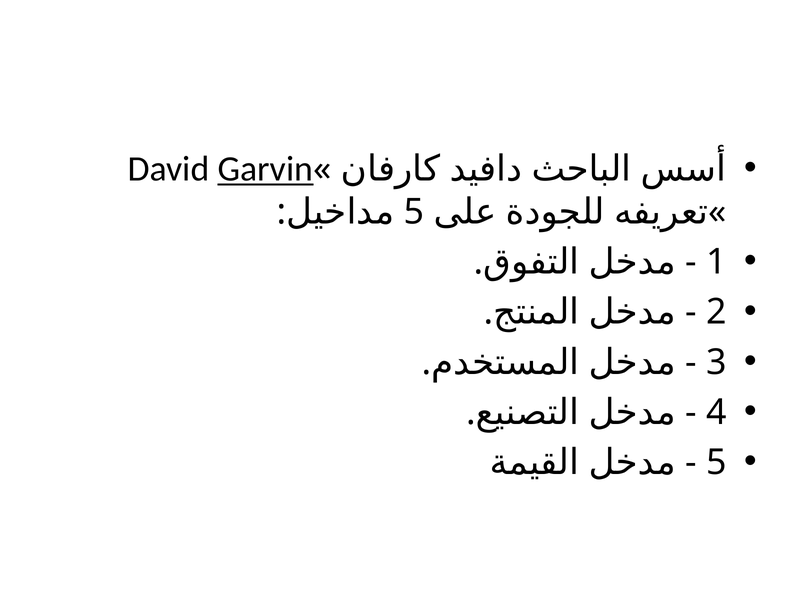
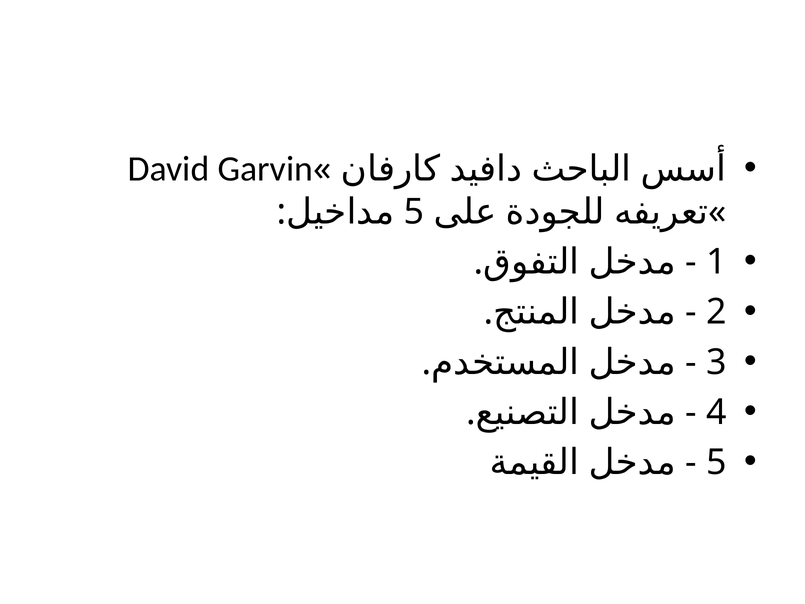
Garvin underline: present -> none (265, 169)
